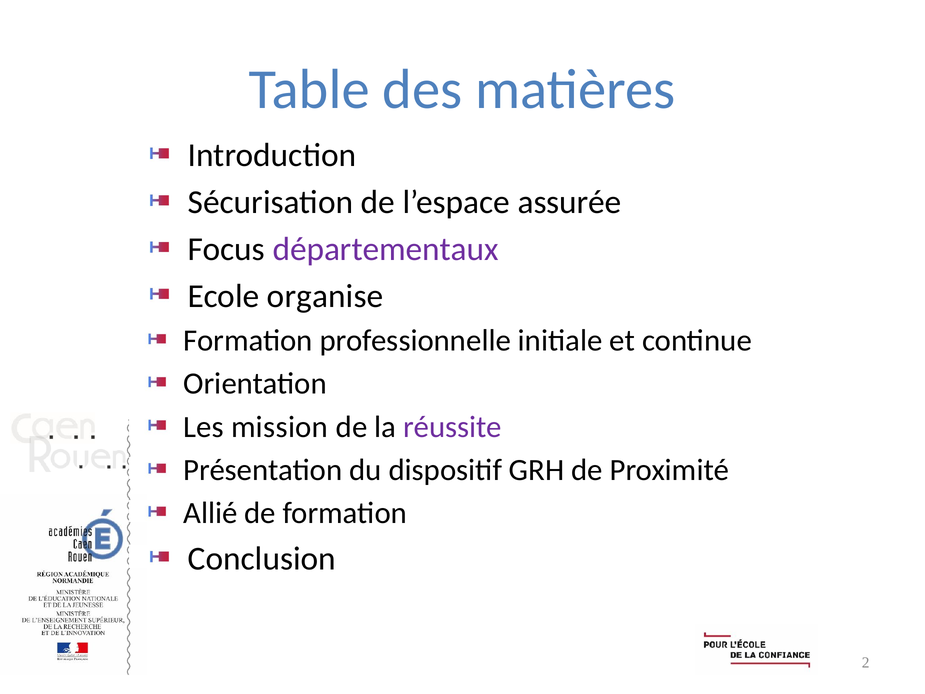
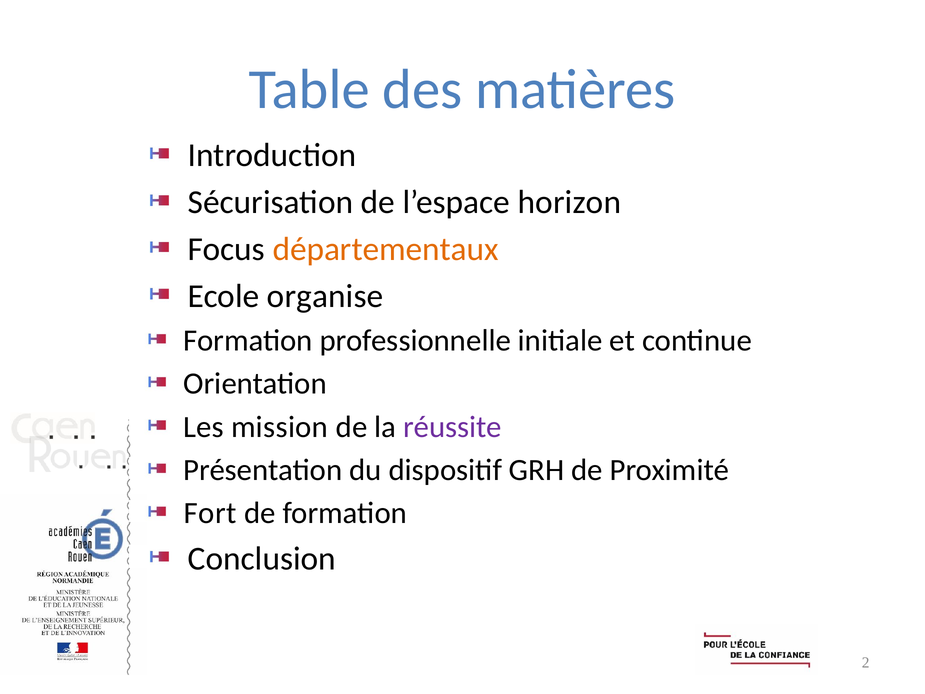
assurée: assurée -> horizon (569, 202)
départementaux colour: purple -> orange (386, 249)
Allié: Allié -> Fort (210, 513)
